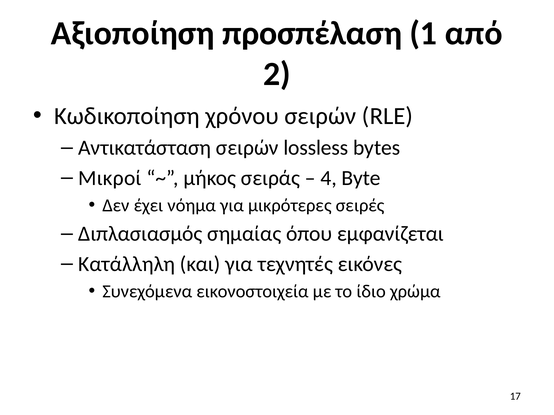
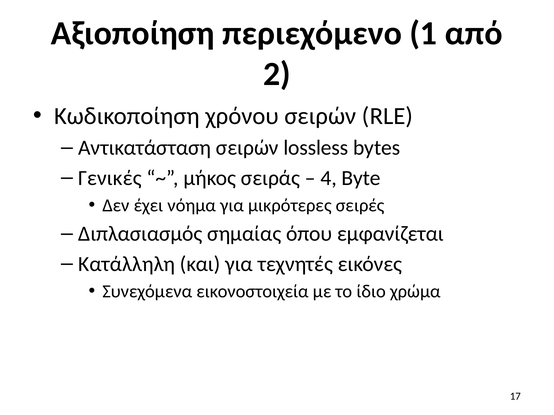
προσπέλαση: προσπέλαση -> περιεχόμενο (312, 33)
Μικροί: Μικροί -> Γενικές (110, 178)
